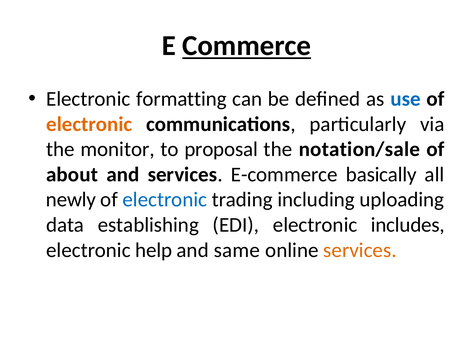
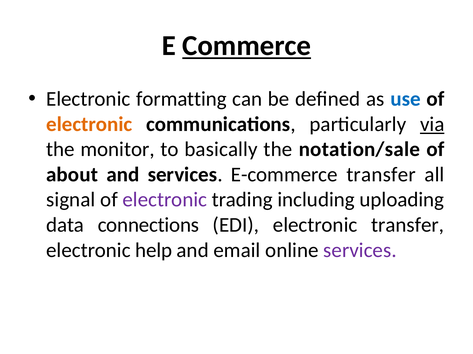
via underline: none -> present (432, 124)
proposal: proposal -> basically (221, 150)
E-commerce basically: basically -> transfer (381, 175)
newly: newly -> signal (71, 200)
electronic colour: blue -> purple (165, 200)
establishing: establishing -> connections (148, 225)
electronic includes: includes -> transfer (408, 225)
same: same -> email (237, 251)
services colour: orange -> purple (360, 251)
